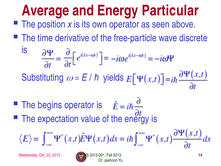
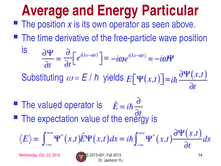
wave discrete: discrete -> position (193, 38)
begins: begins -> valued (50, 105)
